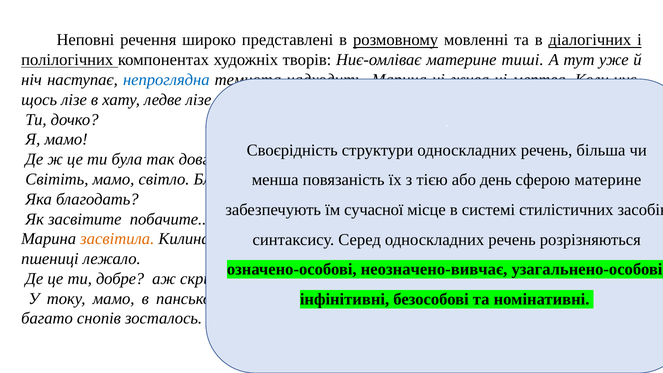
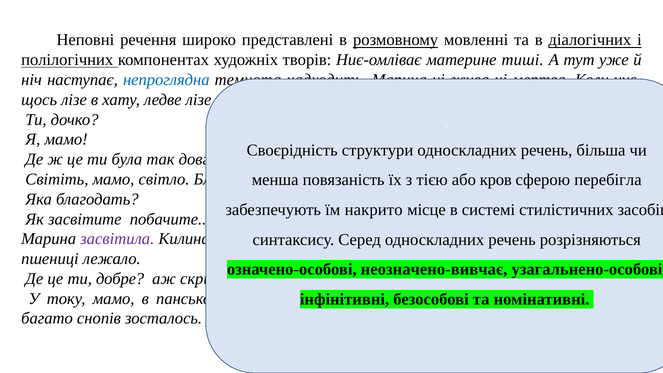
день: день -> кров (496, 180)
сферою материне: материне -> перебігла (608, 180)
сучасної: сучасної -> накрито (374, 210)
засвітила colour: orange -> purple (117, 239)
